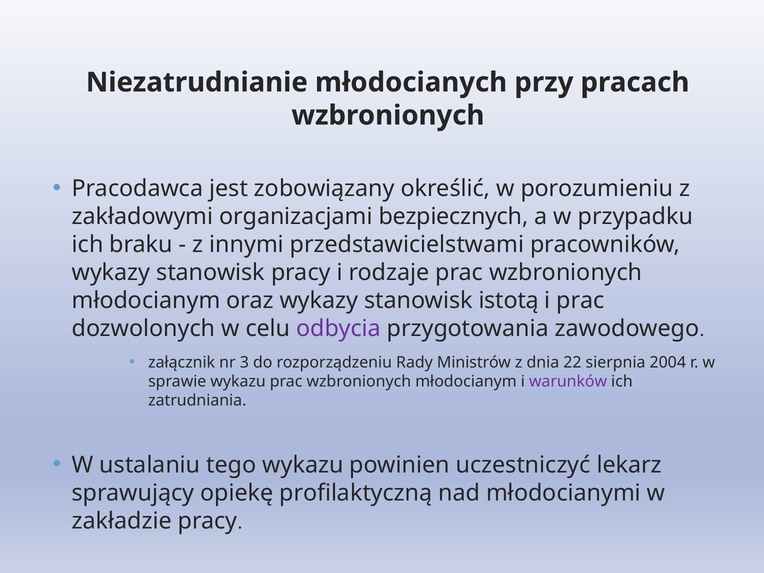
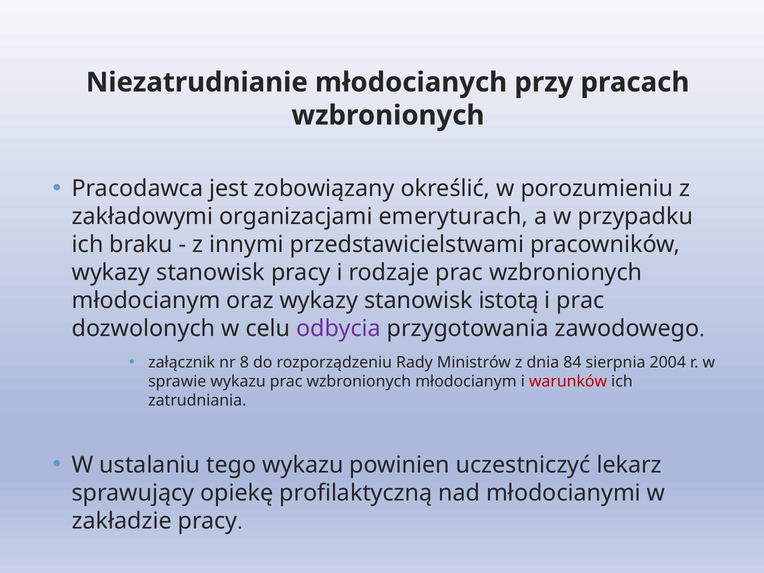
bezpiecznych: bezpiecznych -> emeryturach (453, 217)
3: 3 -> 8 (244, 362)
22: 22 -> 84 (572, 362)
warunków colour: purple -> red (568, 381)
